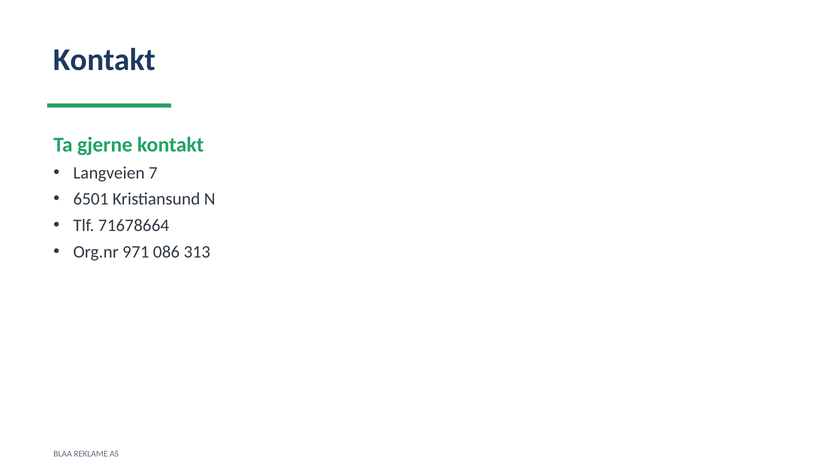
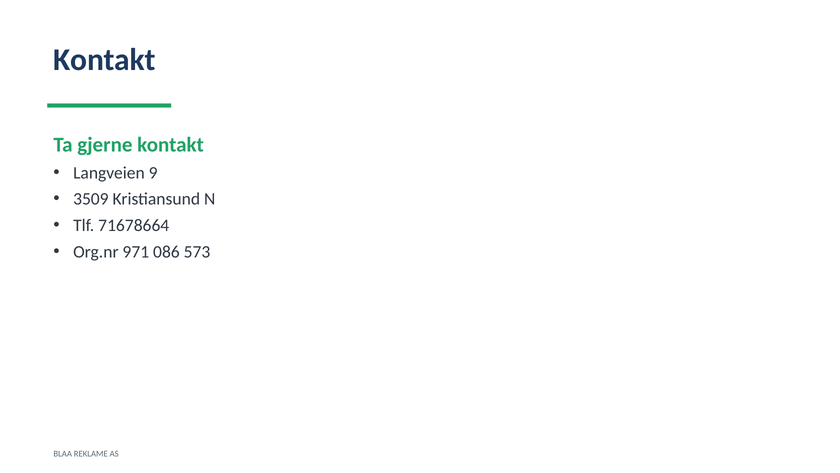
7: 7 -> 9 (153, 173)
6501: 6501 -> 3509 (91, 199)
313: 313 -> 573 (197, 252)
